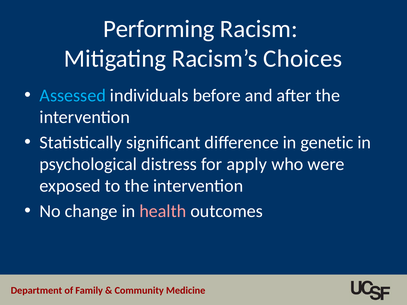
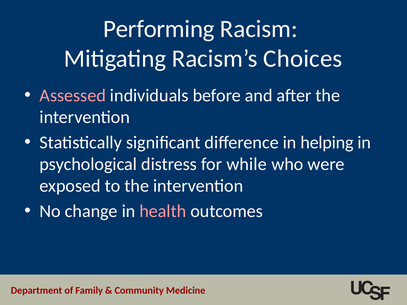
Assessed colour: light blue -> pink (73, 96)
genetic: genetic -> helping (327, 143)
apply: apply -> while (247, 164)
